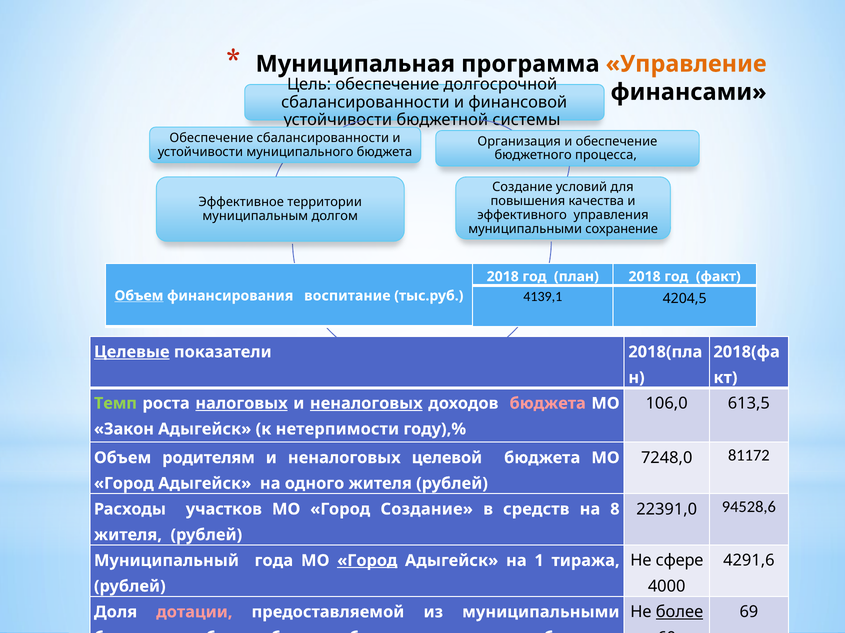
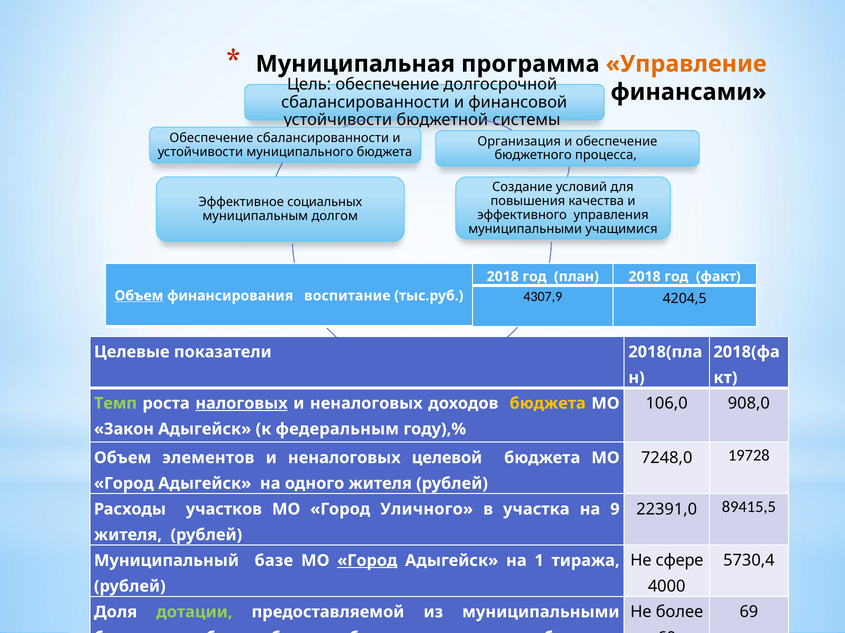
территории: территории -> социальных (325, 202)
сохранение: сохранение -> учащимися (622, 229)
4139,1: 4139,1 -> 4307,9 (543, 297)
Целевые underline: present -> none (132, 352)
613,5: 613,5 -> 908,0 (749, 404)
неналоговых underline: present -> none (366, 404)
бюджета colour: pink -> yellow (548, 404)
нетерпимости: нетерпимости -> федеральным (337, 430)
81172: 81172 -> 19728 (749, 456)
родителям: родителям -> элементов (208, 458)
94528,6: 94528,6 -> 89415,5 (749, 507)
Город Создание: Создание -> Уличного (427, 510)
средств: средств -> участка (536, 510)
8: 8 -> 9 (615, 510)
4291,6: 4291,6 -> 5730,4 (749, 561)
года: года -> базе (274, 561)
более underline: present -> none (679, 613)
дотации colour: pink -> light green (194, 613)
